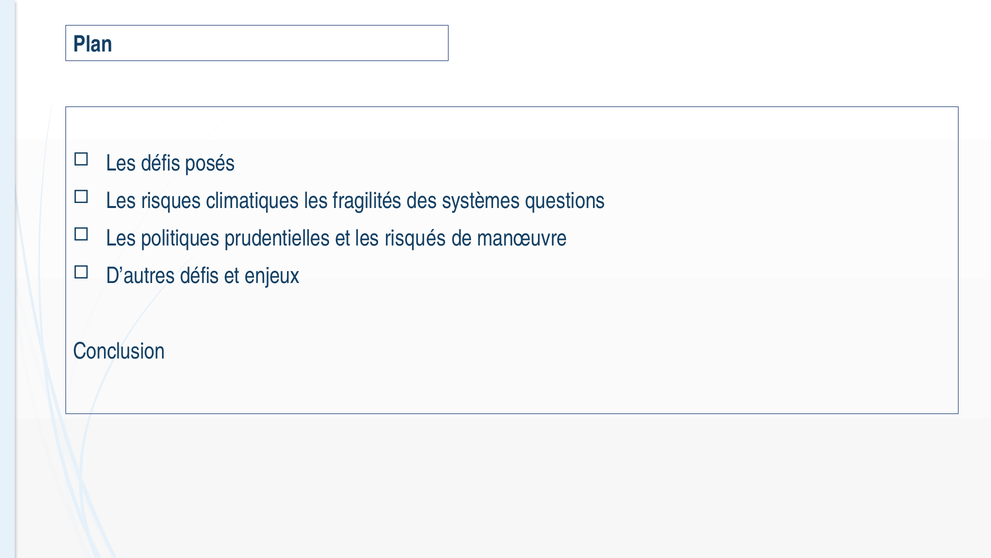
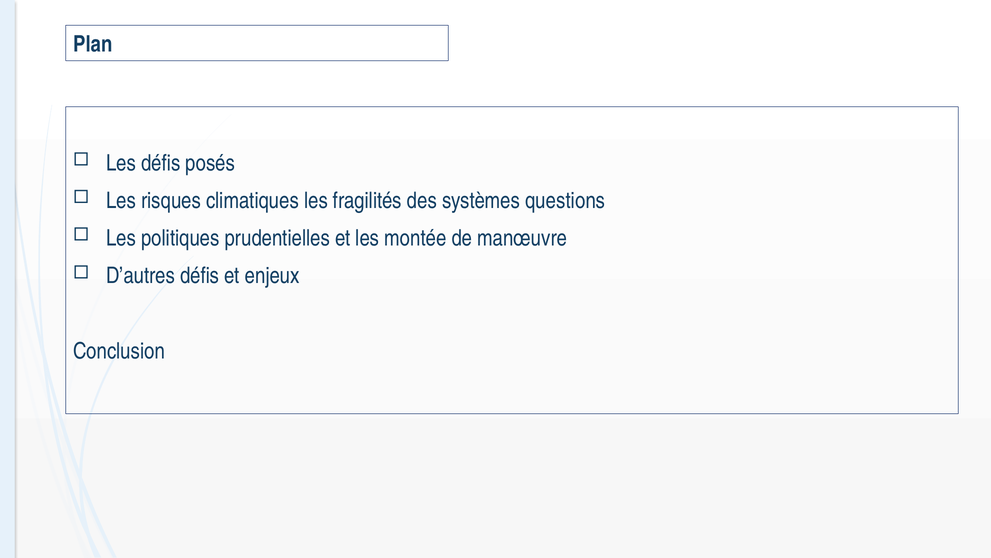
risqués: risqués -> montée (415, 238)
